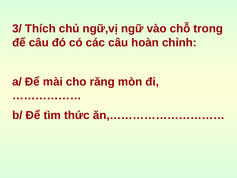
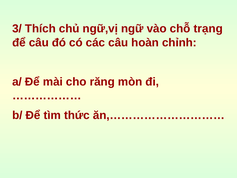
trong: trong -> trạng (208, 29)
